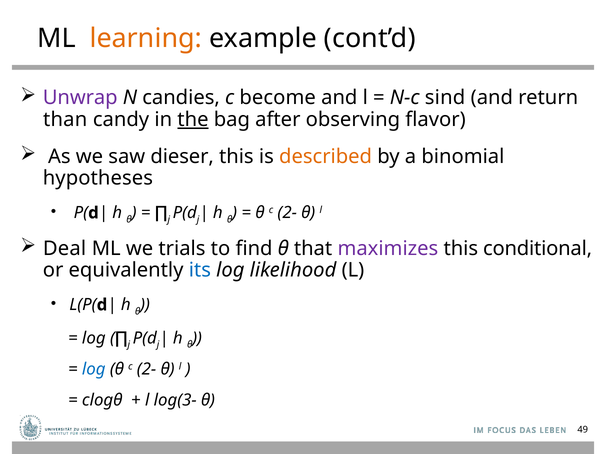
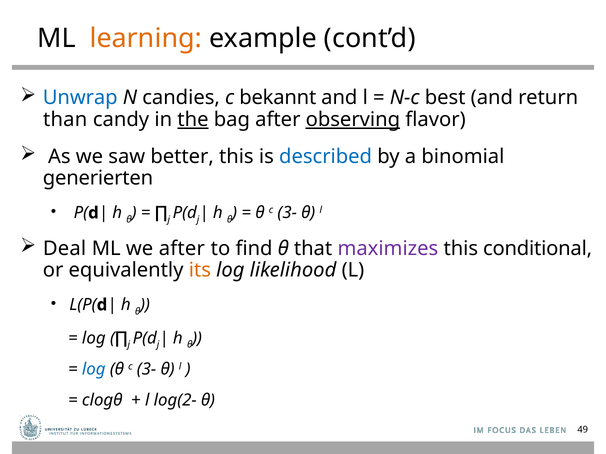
Unwrap colour: purple -> blue (80, 98)
become: become -> bekannt (278, 98)
sind: sind -> best (445, 98)
observing underline: none -> present (353, 120)
dieser: dieser -> better (182, 157)
described colour: orange -> blue (326, 157)
hypotheses: hypotheses -> generierten (98, 178)
2-: 2- -> 3- (287, 213)
we trials: trials -> after (182, 249)
its colour: blue -> orange (200, 271)
2-: 2- -> 3- (147, 370)
log(3-: log(3- -> log(2- (175, 401)
